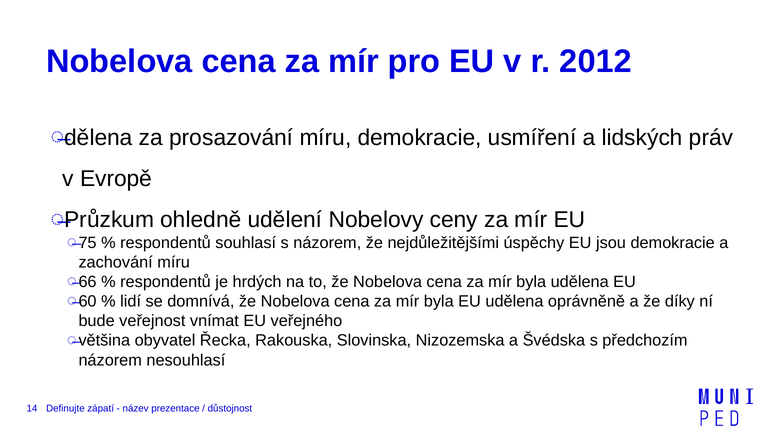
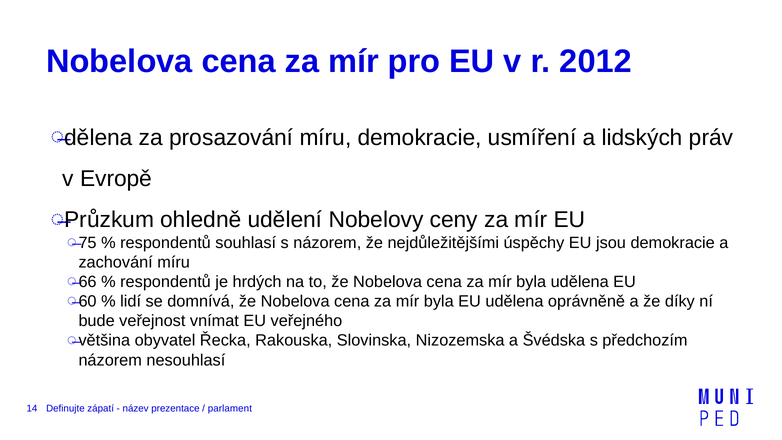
důstojnost: důstojnost -> parlament (230, 408)
